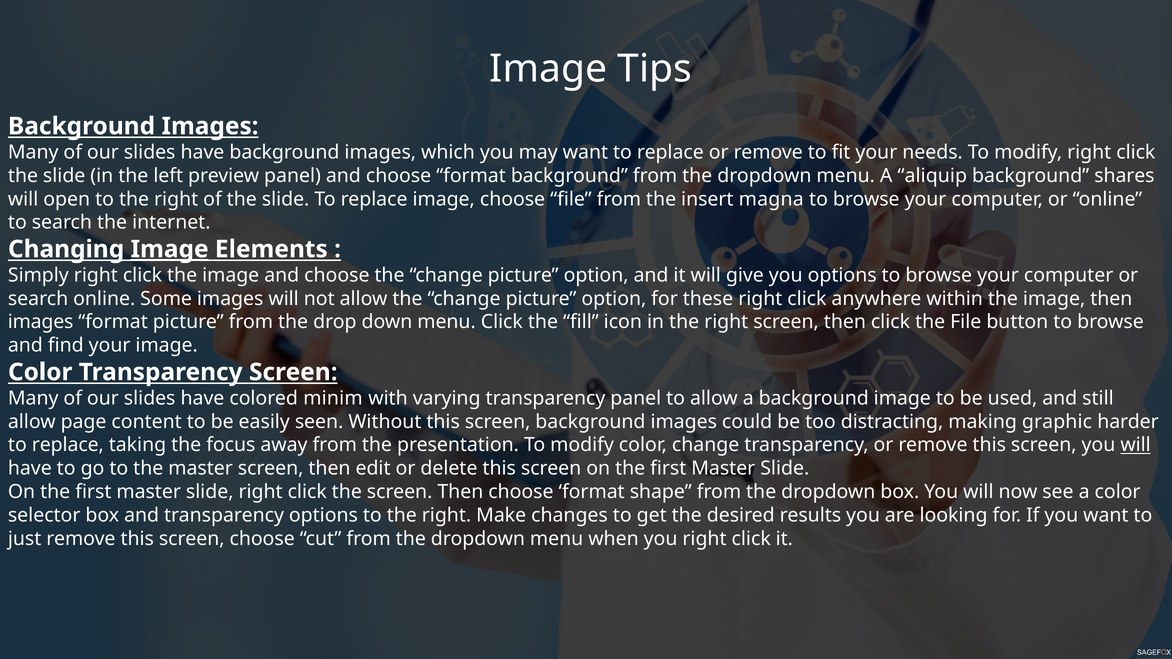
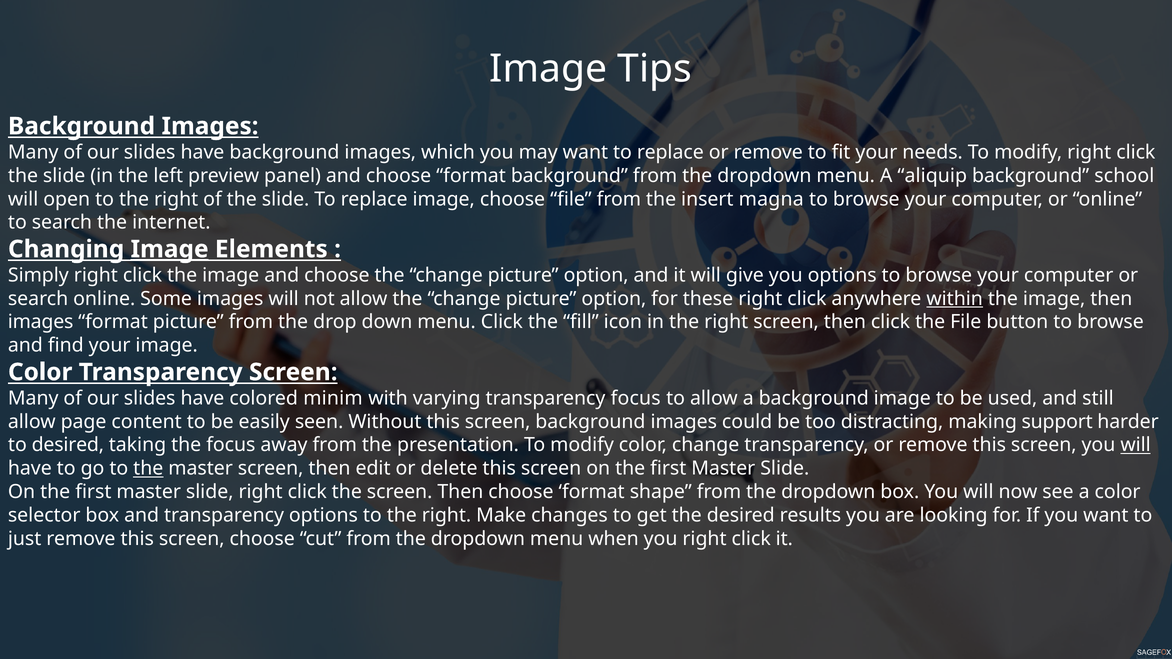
shares: shares -> school (1124, 176)
within underline: none -> present (955, 299)
transparency panel: panel -> focus (636, 398)
graphic: graphic -> support (1057, 422)
replace: replace -> desired (68, 445)
the underline: none -> present (148, 469)
